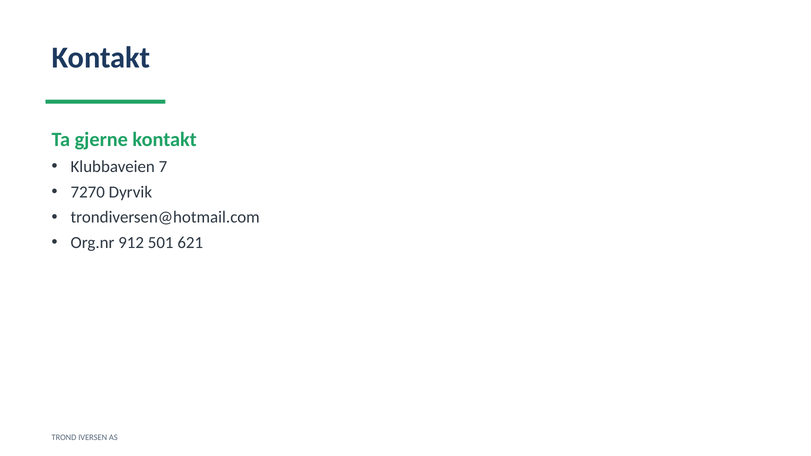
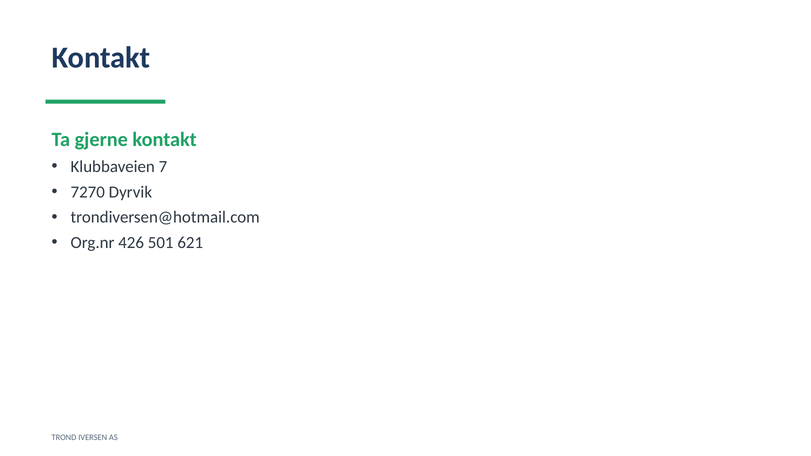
912: 912 -> 426 (131, 243)
